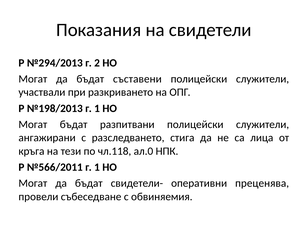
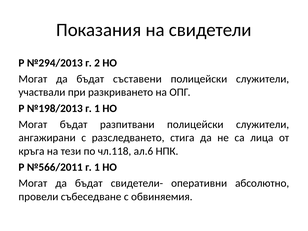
ал.0: ал.0 -> ал.6 (143, 151)
преценява: преценява -> абсолютно (262, 183)
